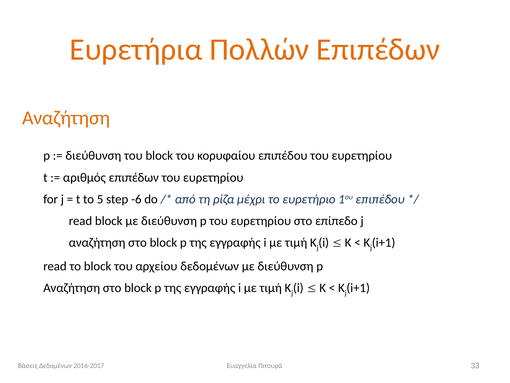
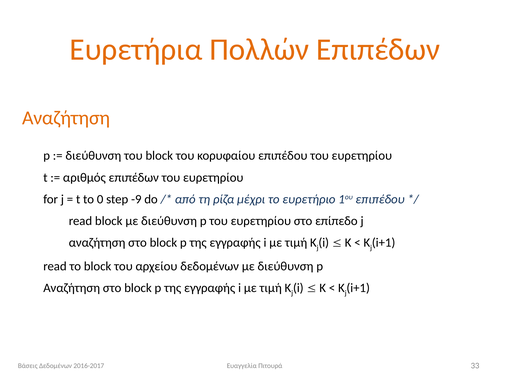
5: 5 -> 0 (100, 199)
-6: -6 -> -9 (136, 199)
